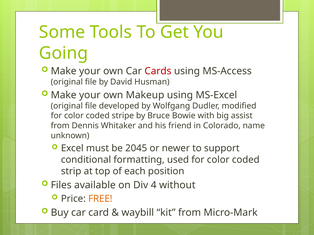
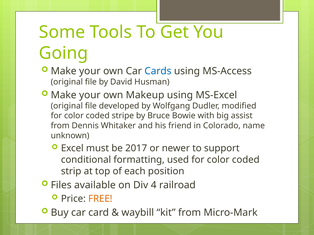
Cards colour: red -> blue (158, 71)
2045: 2045 -> 2017 (136, 149)
without: without -> railroad (177, 185)
